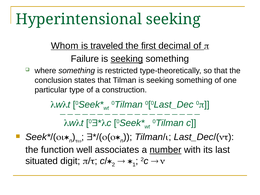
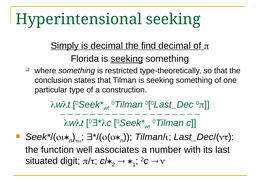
Whom: Whom -> Simply (65, 46)
is traveled: traveled -> decimal (107, 46)
first: first -> find (149, 46)
Failure: Failure -> Florida (85, 59)
number underline: present -> none (165, 150)
